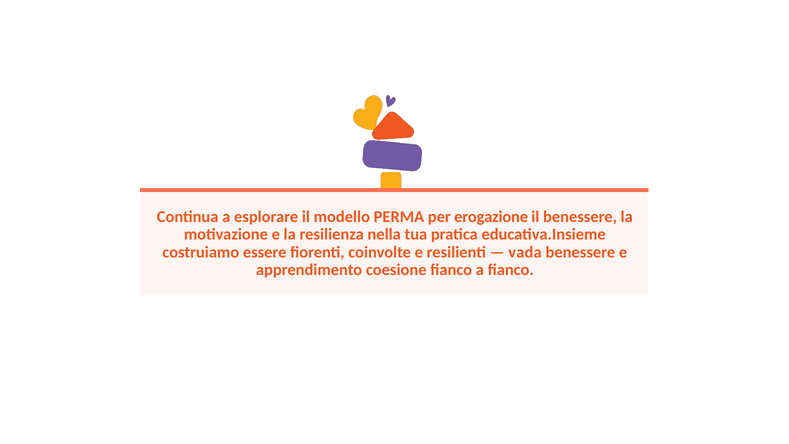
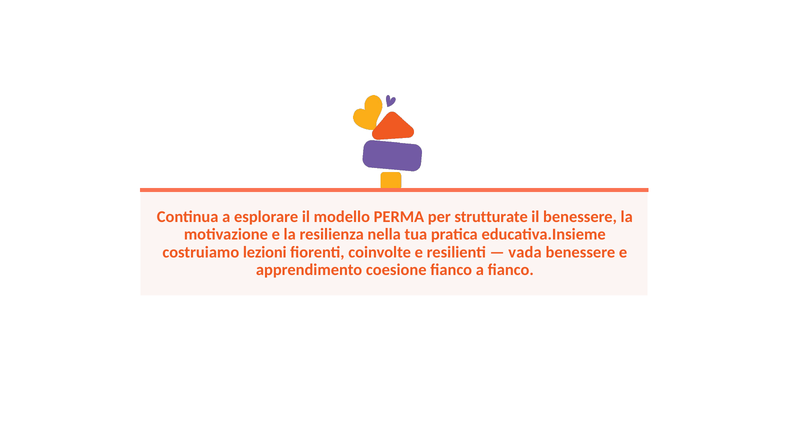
erogazione: erogazione -> strutturate (491, 217)
essere: essere -> lezioni (265, 252)
